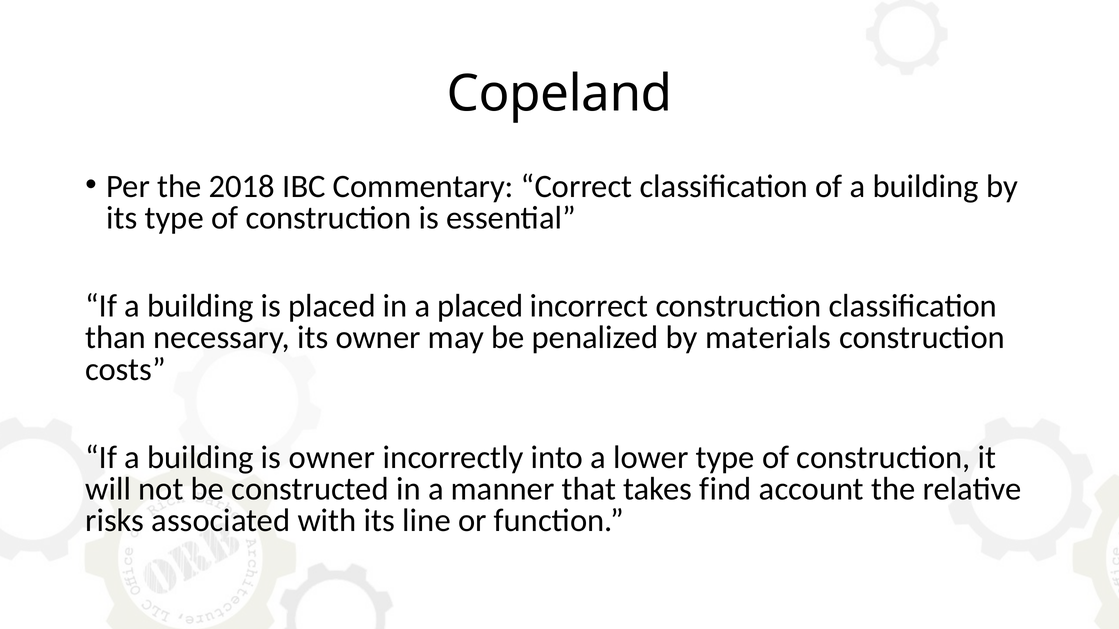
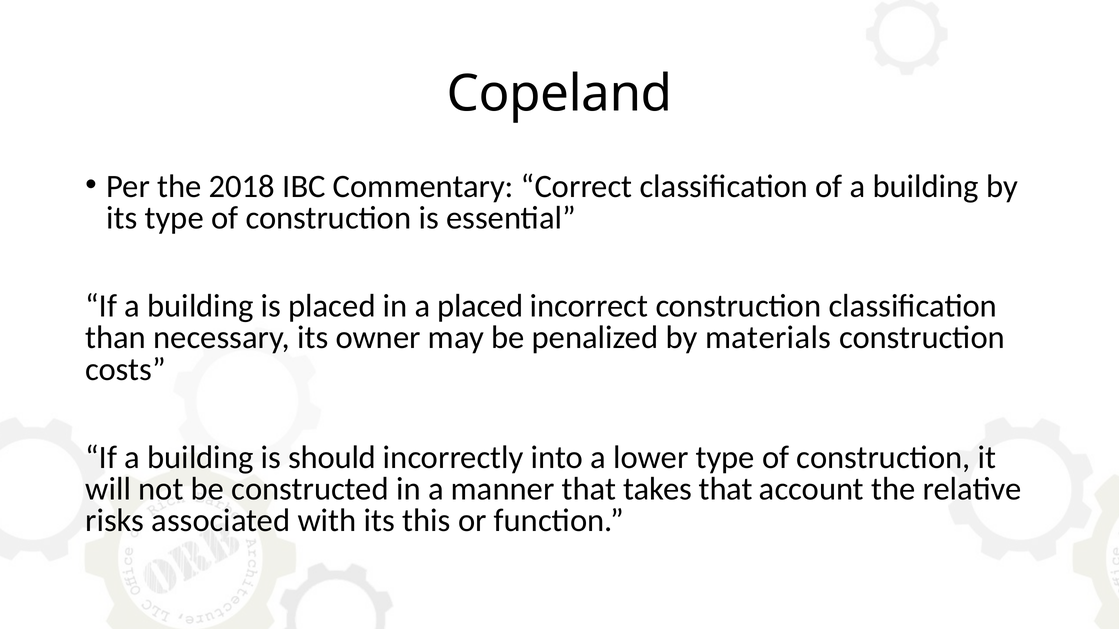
is owner: owner -> should (332, 458)
takes find: find -> that (726, 489)
line: line -> this (426, 521)
